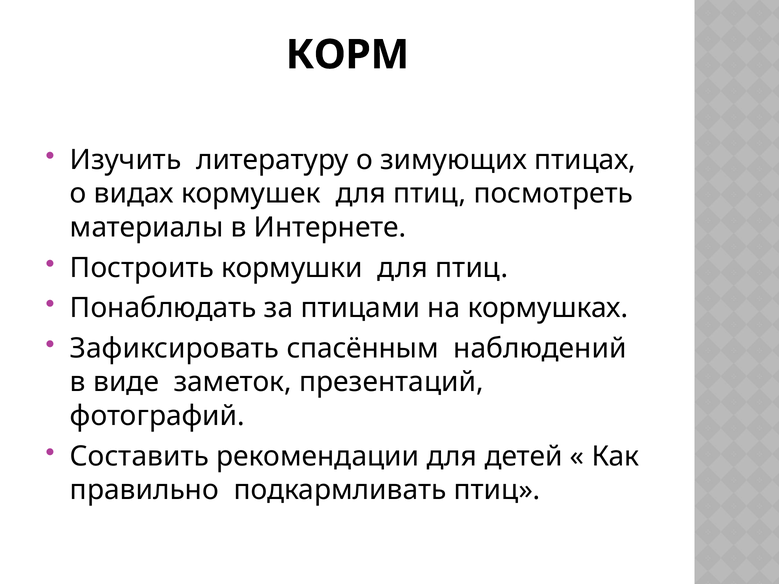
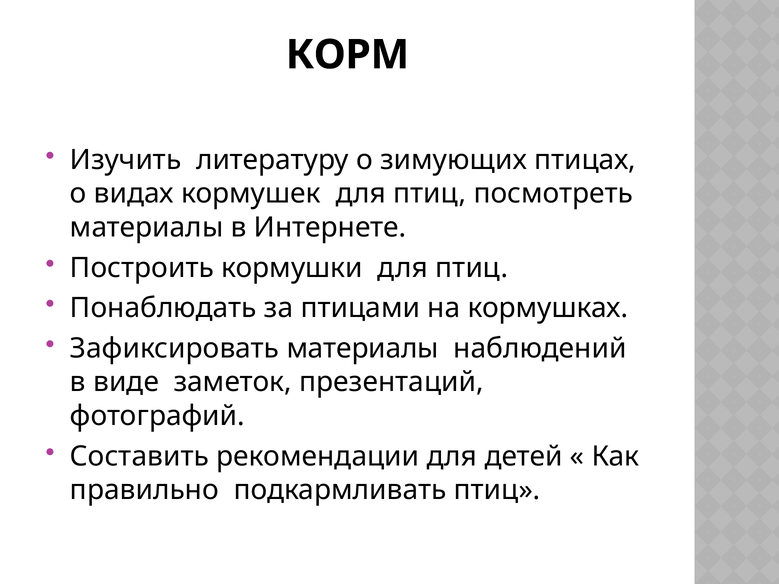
Зафиксировать спасённым: спасённым -> материалы (363, 349)
